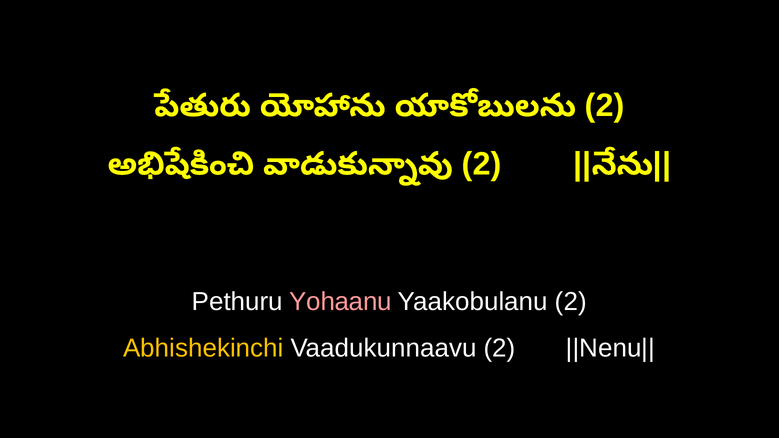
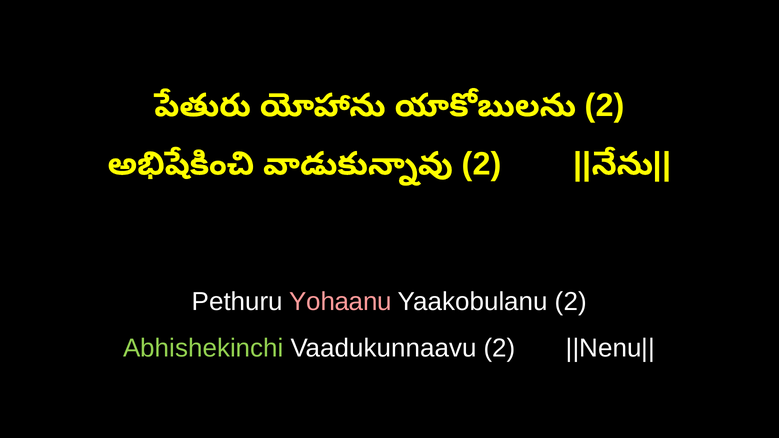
Abhishekinchi colour: yellow -> light green (203, 348)
